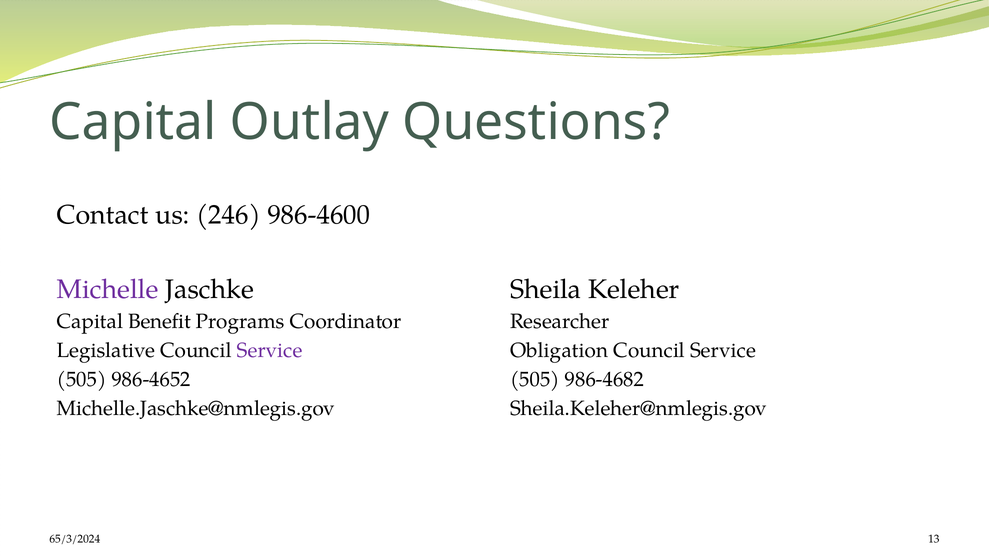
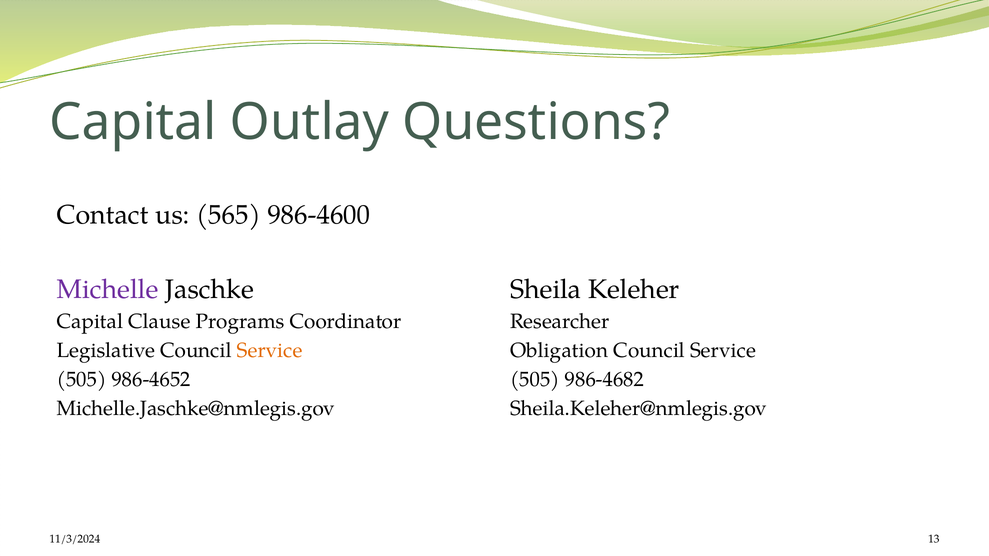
246: 246 -> 565 (229, 215)
Benefit: Benefit -> Clause (159, 322)
Service colour: purple -> orange (270, 351)
65/3/2024: 65/3/2024 -> 11/3/2024 (75, 539)
